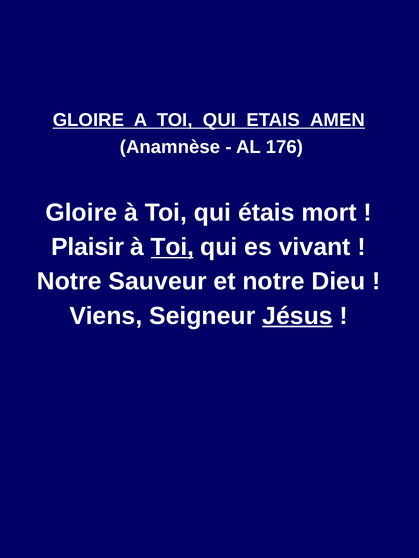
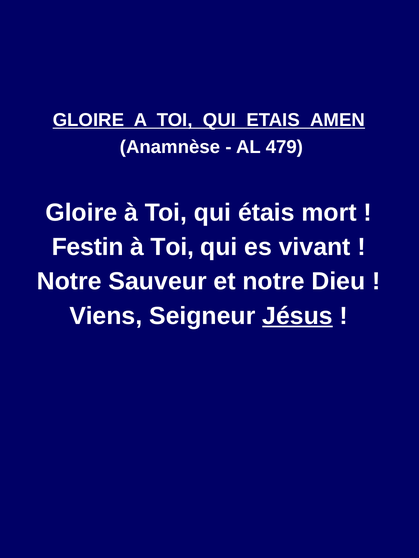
176: 176 -> 479 (284, 147)
Plaisir: Plaisir -> Festin (88, 247)
Toi underline: present -> none (172, 247)
